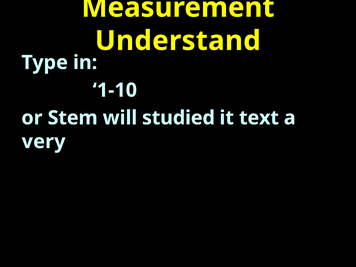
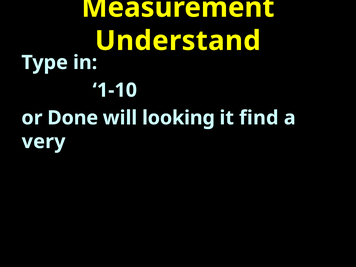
Stem: Stem -> Done (73, 118)
studied: studied -> looking (178, 118)
text: text -> find (259, 118)
